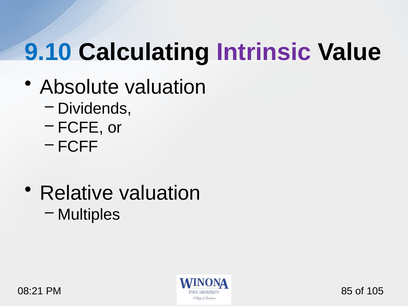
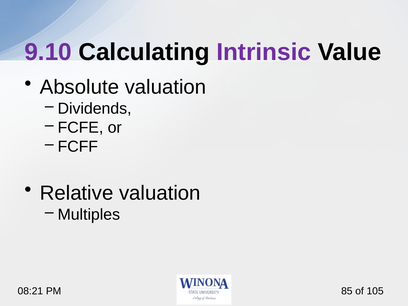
9.10 colour: blue -> purple (48, 52)
